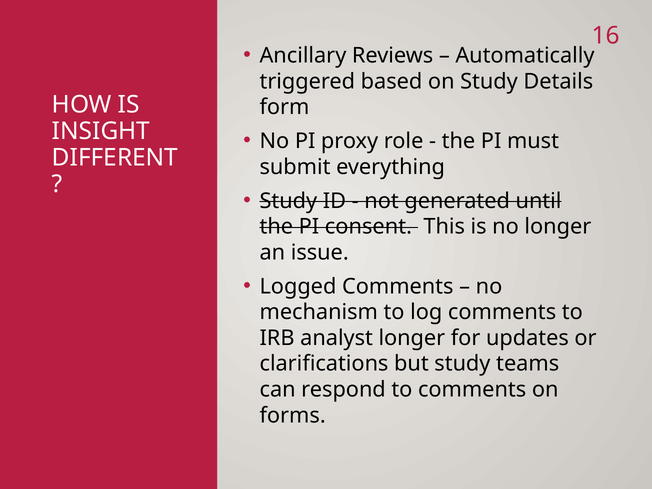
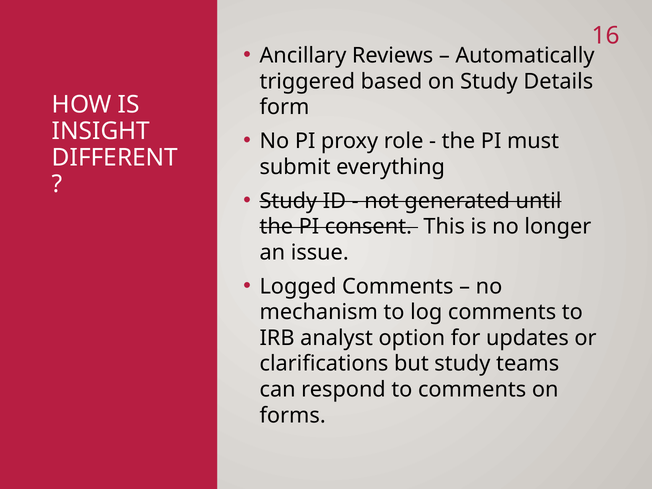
analyst longer: longer -> option (412, 338)
